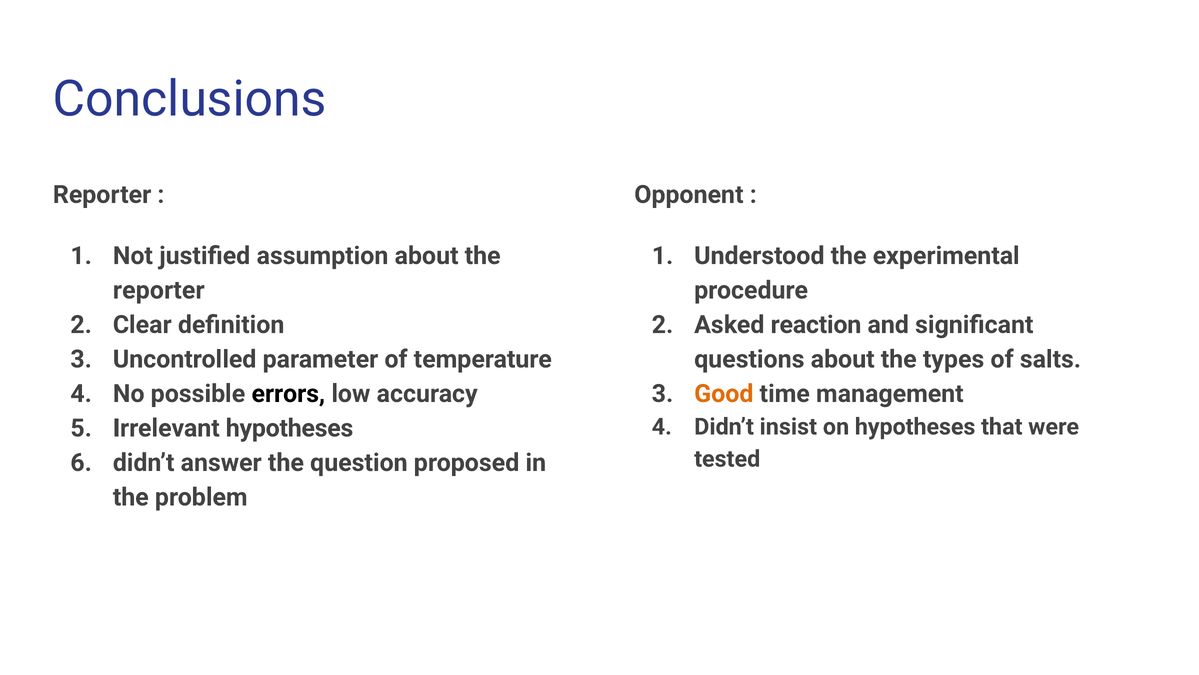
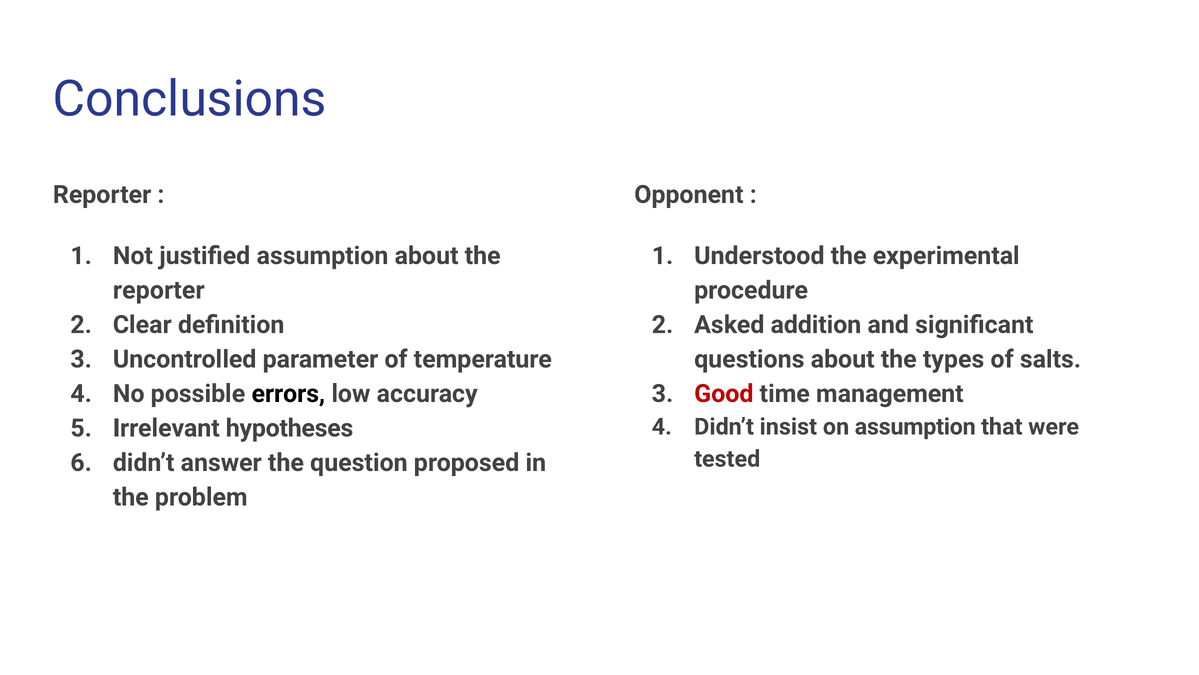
reaction: reaction -> addition (816, 325)
Good colour: orange -> red (724, 393)
on hypotheses: hypotheses -> assumption (915, 426)
